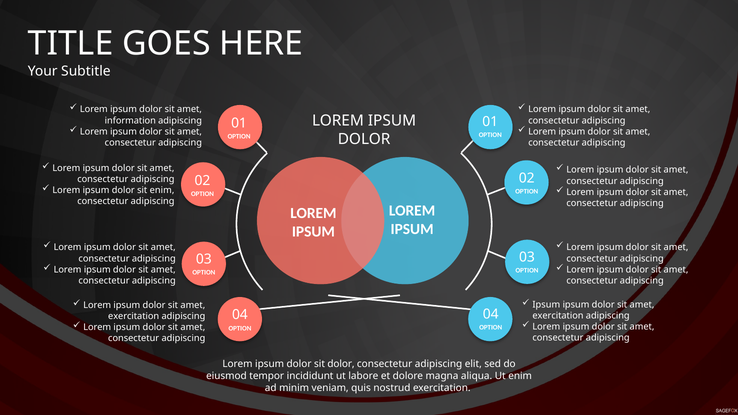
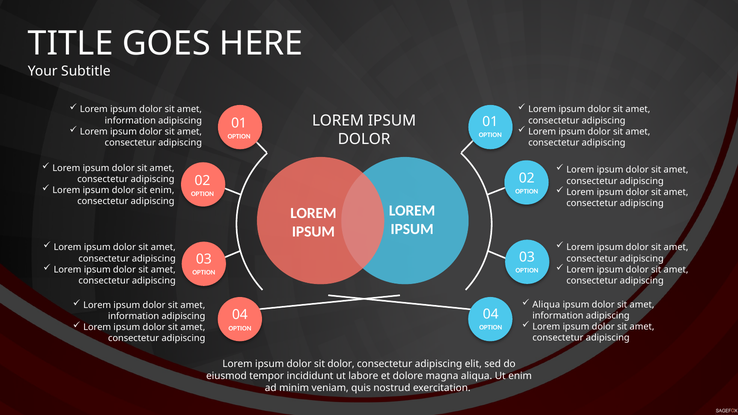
Ipsum: Ipsum -> Aliqua (546, 305)
exercitation: exercitation -> information (558, 316)
exercitation: exercitation -> information (134, 316)
